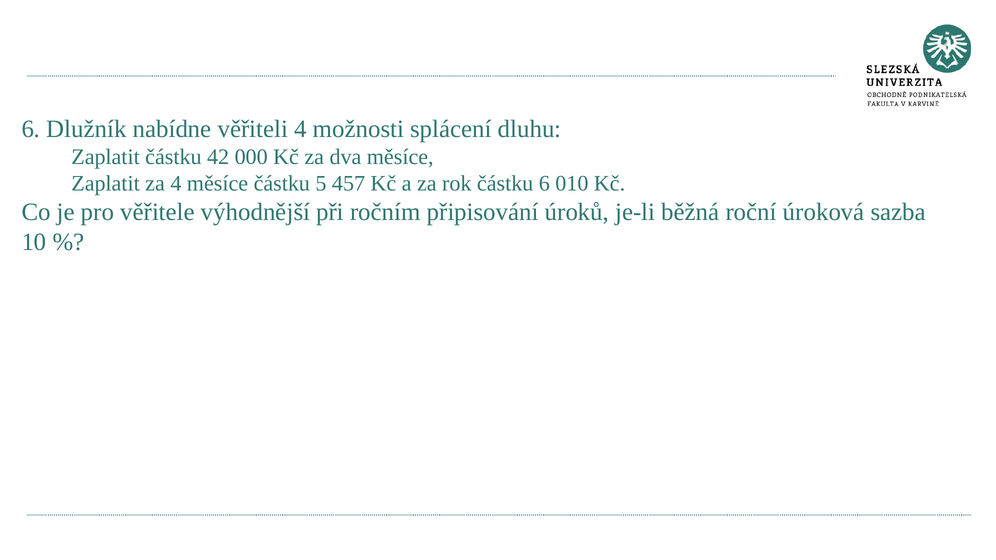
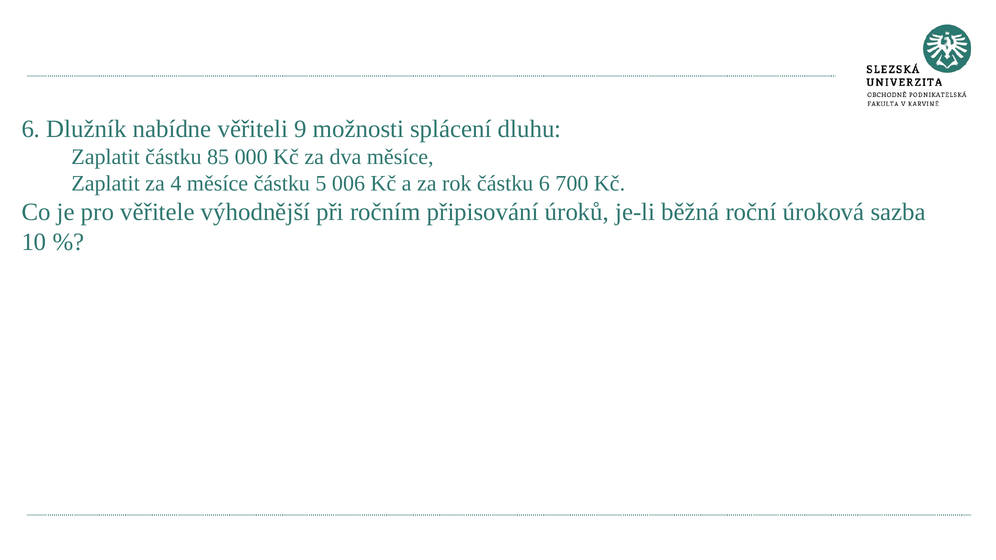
věřiteli 4: 4 -> 9 (300, 129)
42: 42 -> 85 (218, 157)
457: 457 -> 006 (349, 184)
010: 010 -> 700 (572, 184)
